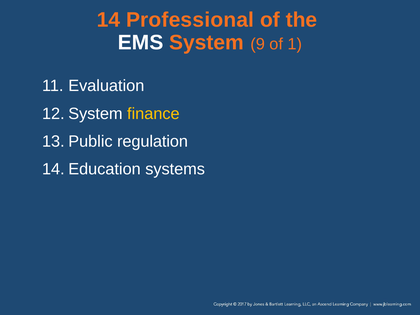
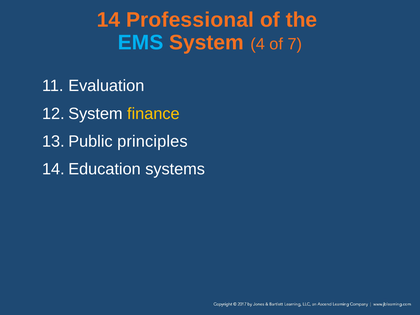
EMS colour: white -> light blue (141, 43)
9: 9 -> 4 (258, 44)
1: 1 -> 7 (295, 44)
regulation: regulation -> principles (152, 141)
